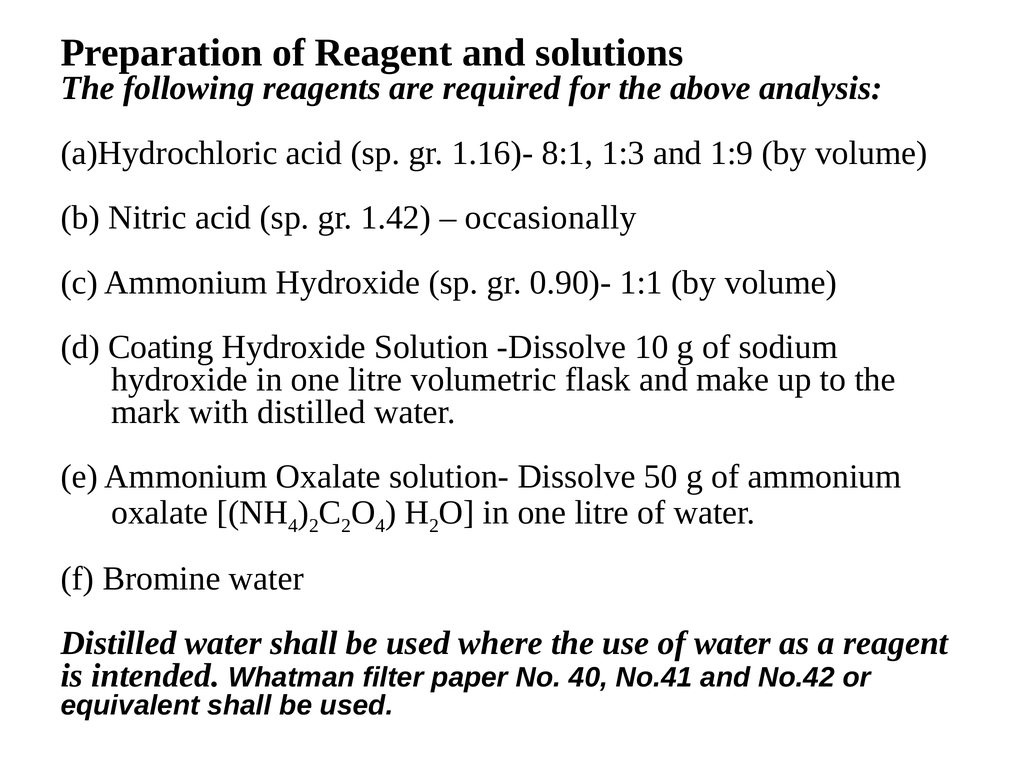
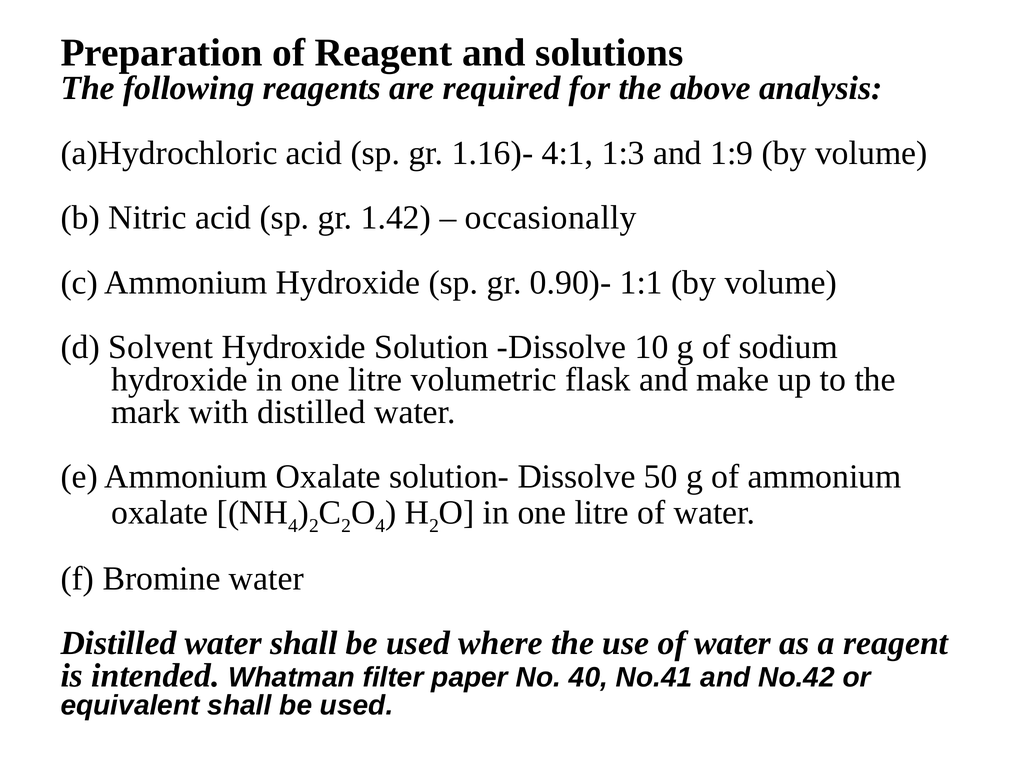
8:1: 8:1 -> 4:1 (567, 153)
Coating: Coating -> Solvent (161, 347)
